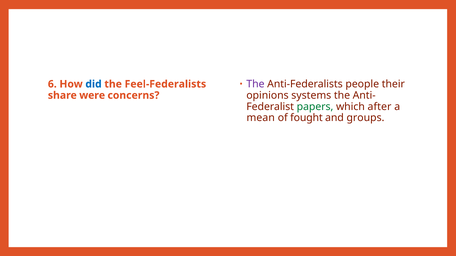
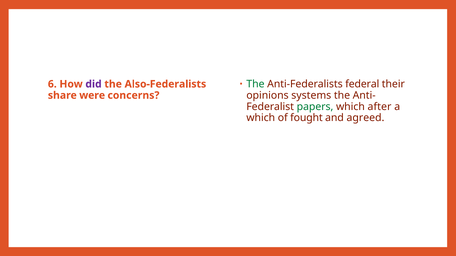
The colour: purple -> green (255, 84)
people: people -> federal (362, 84)
did colour: blue -> purple (94, 84)
Feel-Federalists: Feel-Federalists -> Also-Federalists (165, 84)
mean: mean -> which (261, 118)
groups: groups -> agreed (365, 118)
